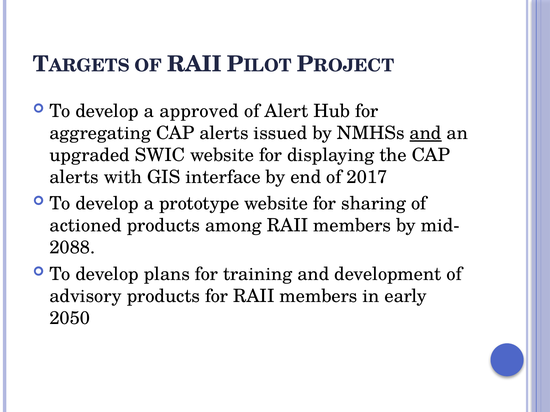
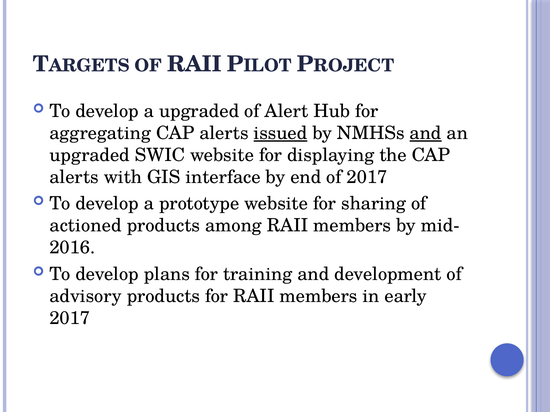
a approved: approved -> upgraded (199, 111)
issued underline: none -> present (280, 133)
2088: 2088 -> 2016 (72, 248)
2050: 2050 -> 2017 (70, 318)
